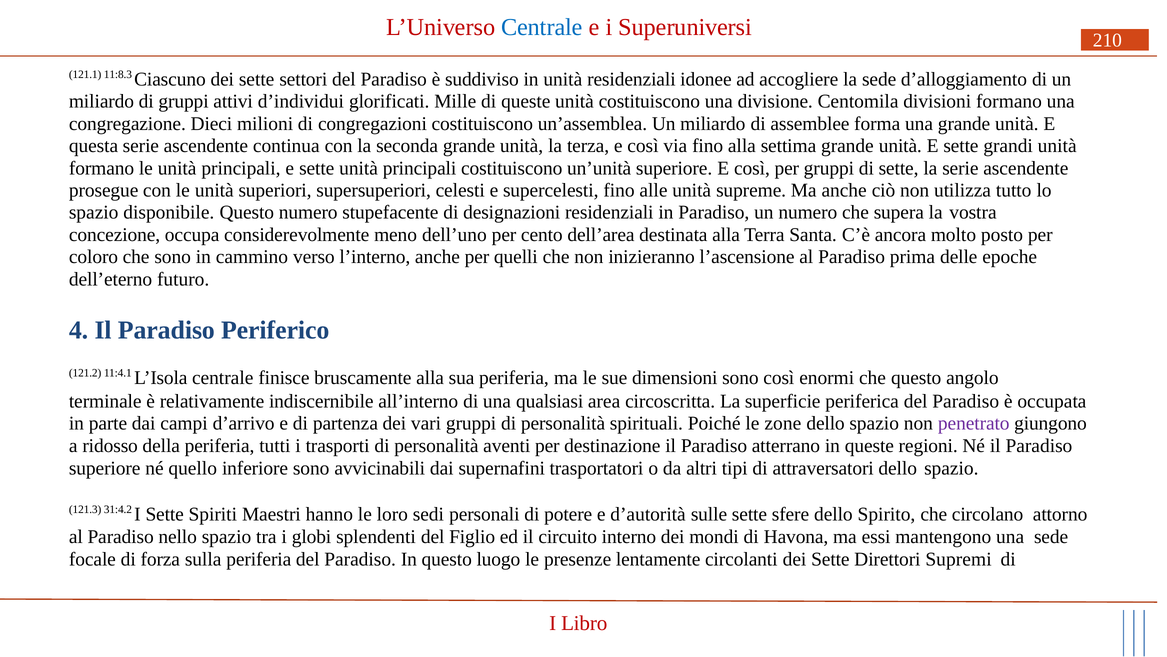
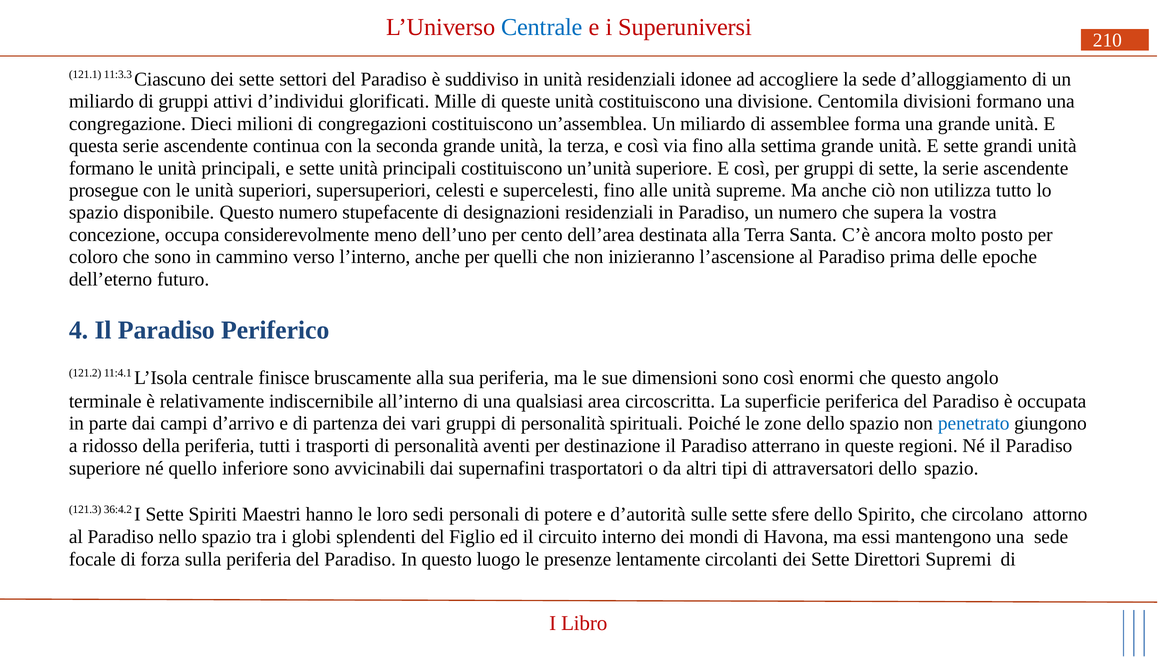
11:8.3: 11:8.3 -> 11:3.3 (118, 75)
penetrato colour: purple -> blue (974, 424)
31:4.2: 31:4.2 -> 36:4.2 (118, 510)
